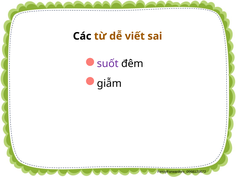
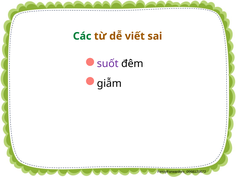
Các colour: black -> green (82, 36)
